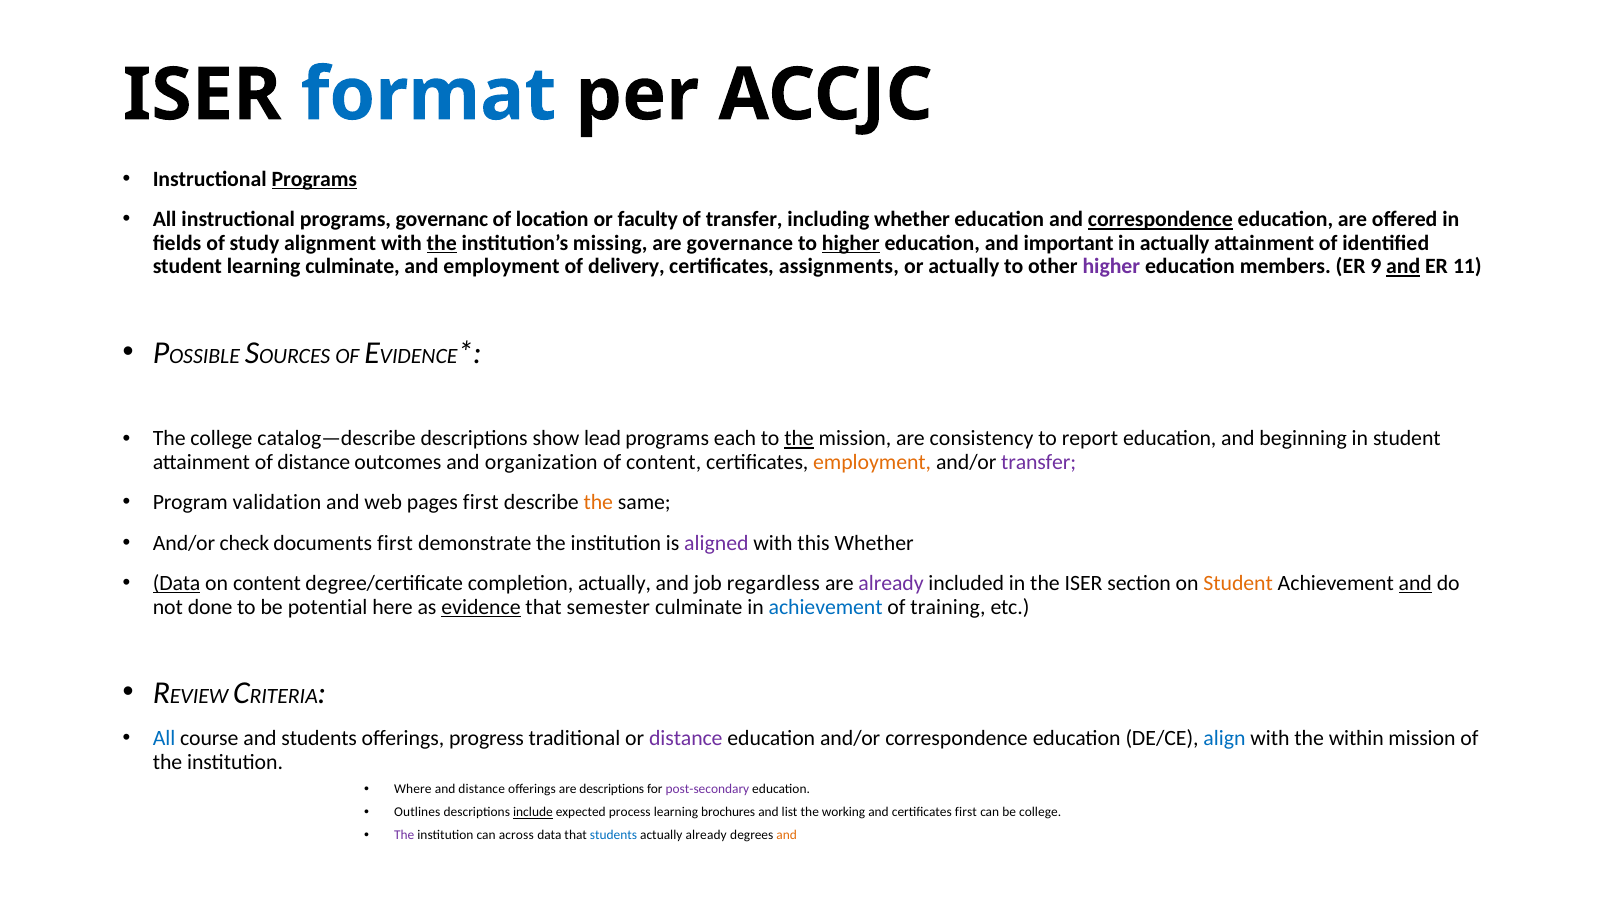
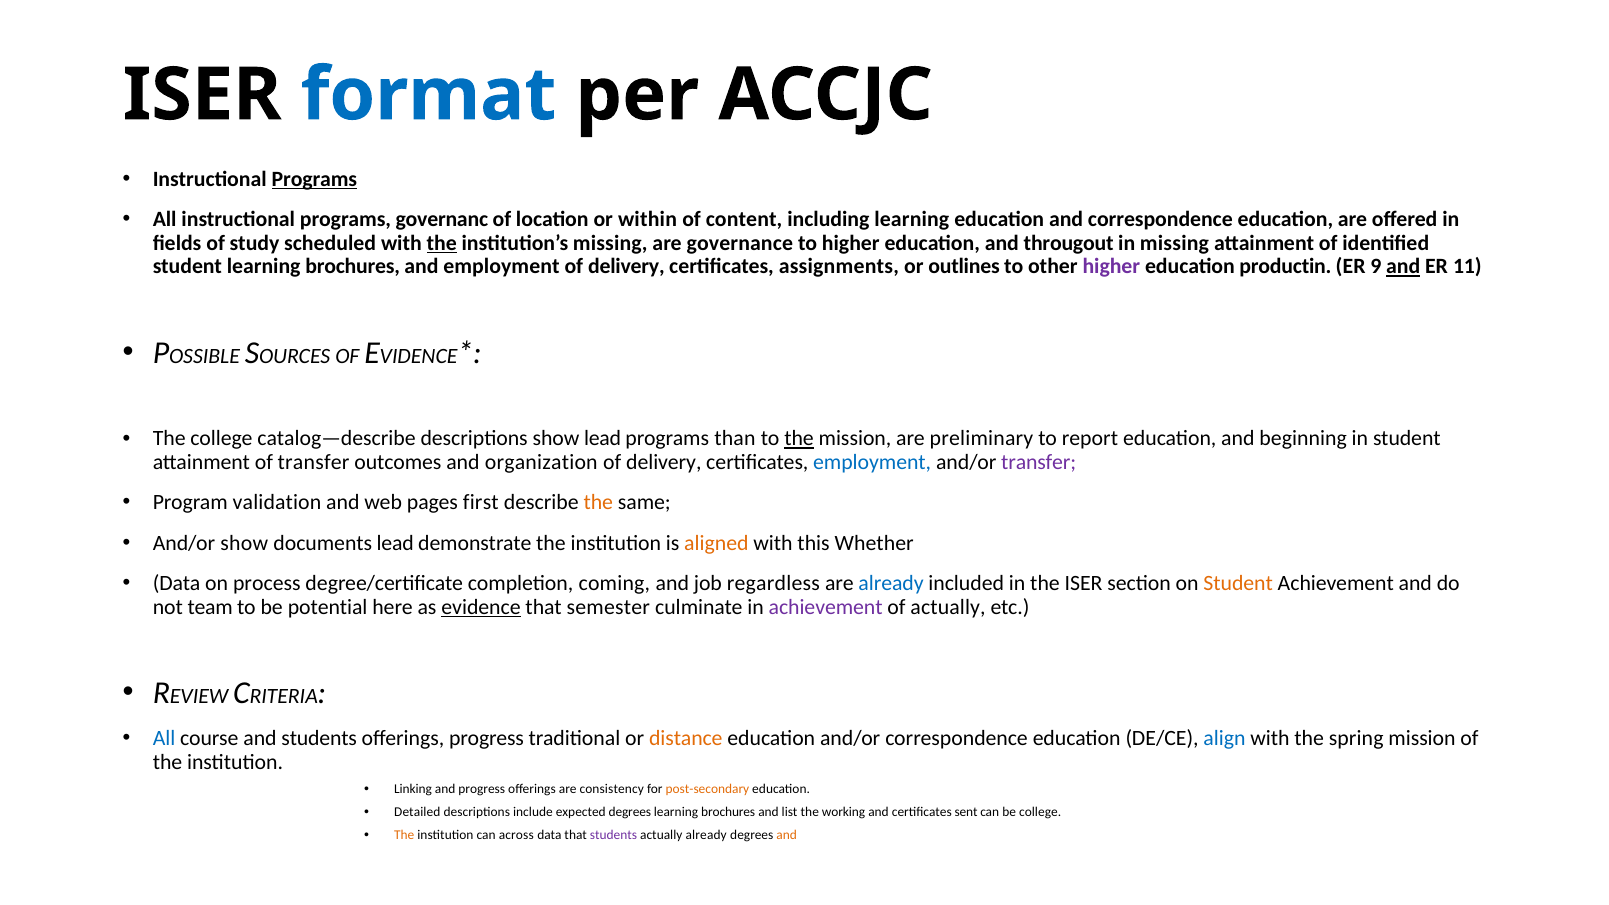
faculty: faculty -> within (647, 220)
of transfer: transfer -> content (744, 220)
including whether: whether -> learning (912, 220)
correspondence underline: present -> none (1160, 220)
alignment: alignment -> scheduled (330, 243)
higher underline: present -> none (851, 243)
important: important -> througout (1069, 243)
in actually: actually -> missing (1175, 243)
student learning culminate: culminate -> brochures (353, 267)
or actually: actually -> outlines (964, 267)
members: members -> productin (1285, 267)
each: each -> than (735, 439)
consistency: consistency -> preliminary (981, 439)
of distance: distance -> transfer (314, 462)
content: content -> delivery (664, 462)
employment colour: orange -> blue (872, 462)
And/or check: check -> show (244, 543)
documents first: first -> lead (395, 543)
aligned colour: purple -> orange (716, 543)
Data underline: present -> none (177, 583)
on content: content -> process (267, 583)
completion actually: actually -> coming (614, 583)
already colour: purple -> blue (891, 583)
and underline: present -> none (1415, 583)
done: done -> team (210, 607)
achievement colour: blue -> purple (826, 607)
of training: training -> actually (948, 607)
distance colour: purple -> orange (686, 739)
within: within -> spring (1356, 739)
Where: Where -> Linking (413, 790)
and distance: distance -> progress (482, 790)
are descriptions: descriptions -> consistency (612, 790)
post-secondary colour: purple -> orange (707, 790)
Outlines: Outlines -> Detailed (417, 812)
include underline: present -> none (533, 812)
expected process: process -> degrees (630, 812)
certificates first: first -> sent (966, 812)
The colour: purple -> orange (404, 835)
students colour: blue -> purple (614, 835)
